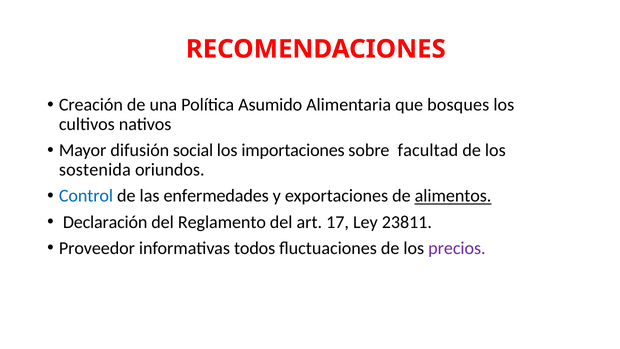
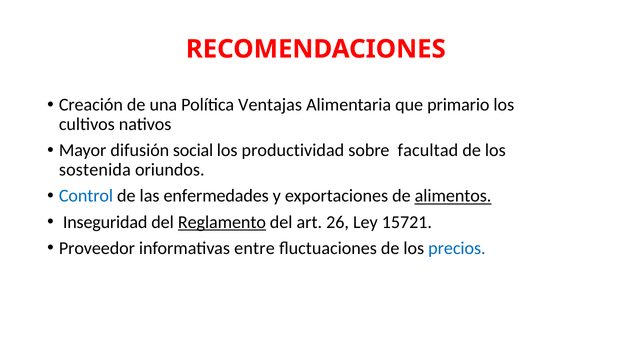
Asumido: Asumido -> Ventajas (270, 105)
bosques: bosques -> primario (458, 105)
importaciones: importaciones -> productividad (293, 150)
Declaración: Declaración -> Inseguridad (105, 222)
Reglamento underline: none -> present (222, 222)
17: 17 -> 26 (338, 222)
23811: 23811 -> 15721 (407, 222)
todos: todos -> entre (254, 248)
precios colour: purple -> blue (457, 248)
